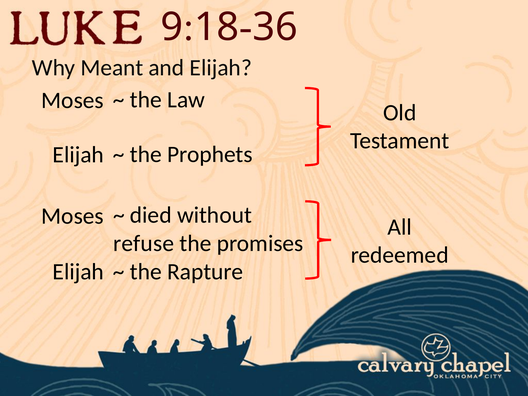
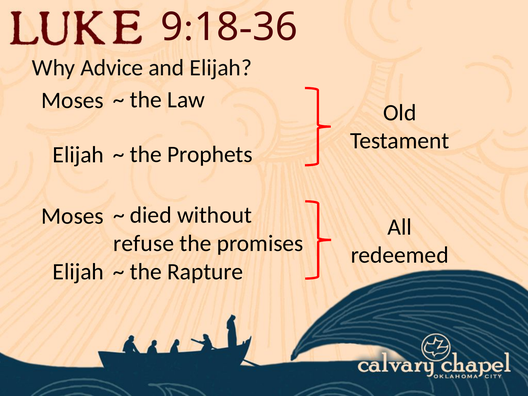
Meant: Meant -> Advice (112, 68)
